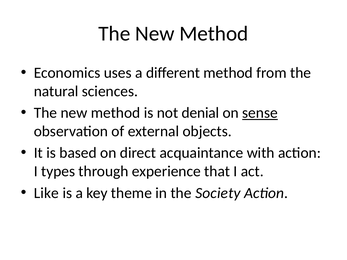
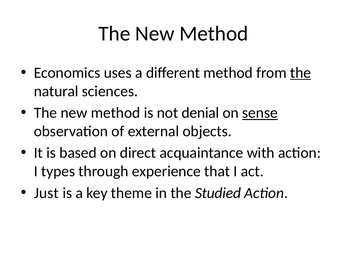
the underline: none -> present (301, 73)
Like: Like -> Just (46, 193)
Society: Society -> Studied (218, 193)
